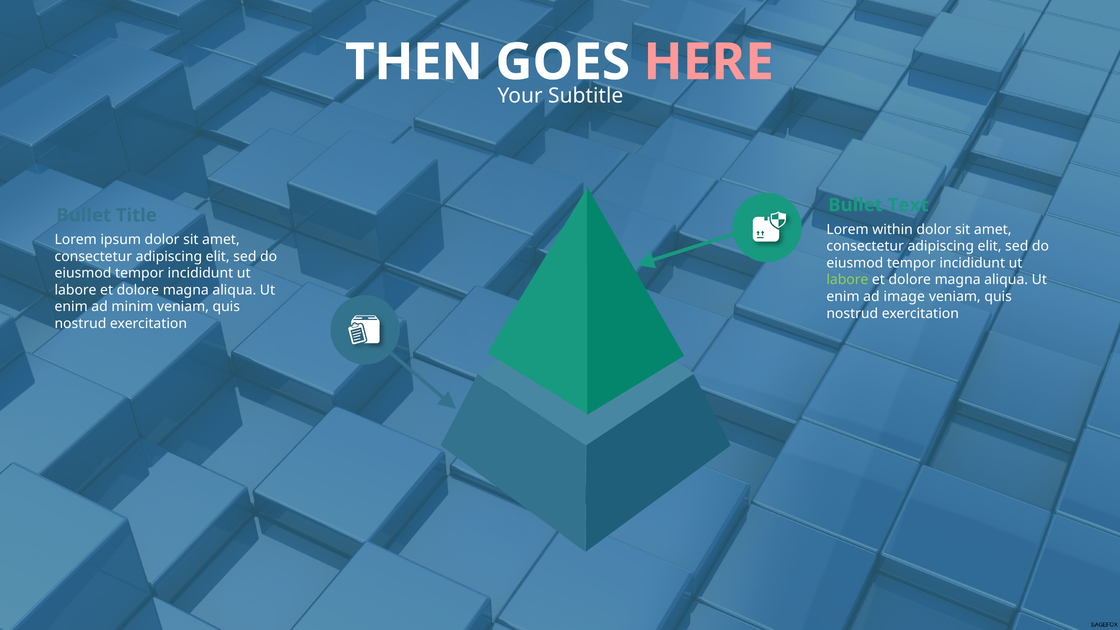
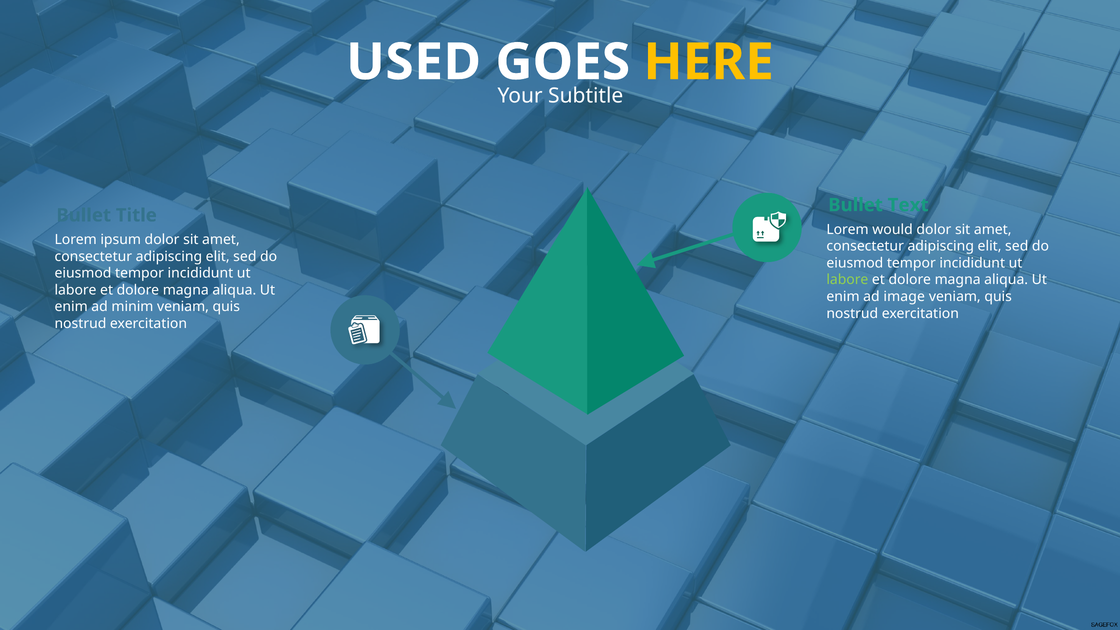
THEN: THEN -> USED (414, 62)
HERE colour: pink -> yellow (709, 62)
within: within -> would (893, 229)
